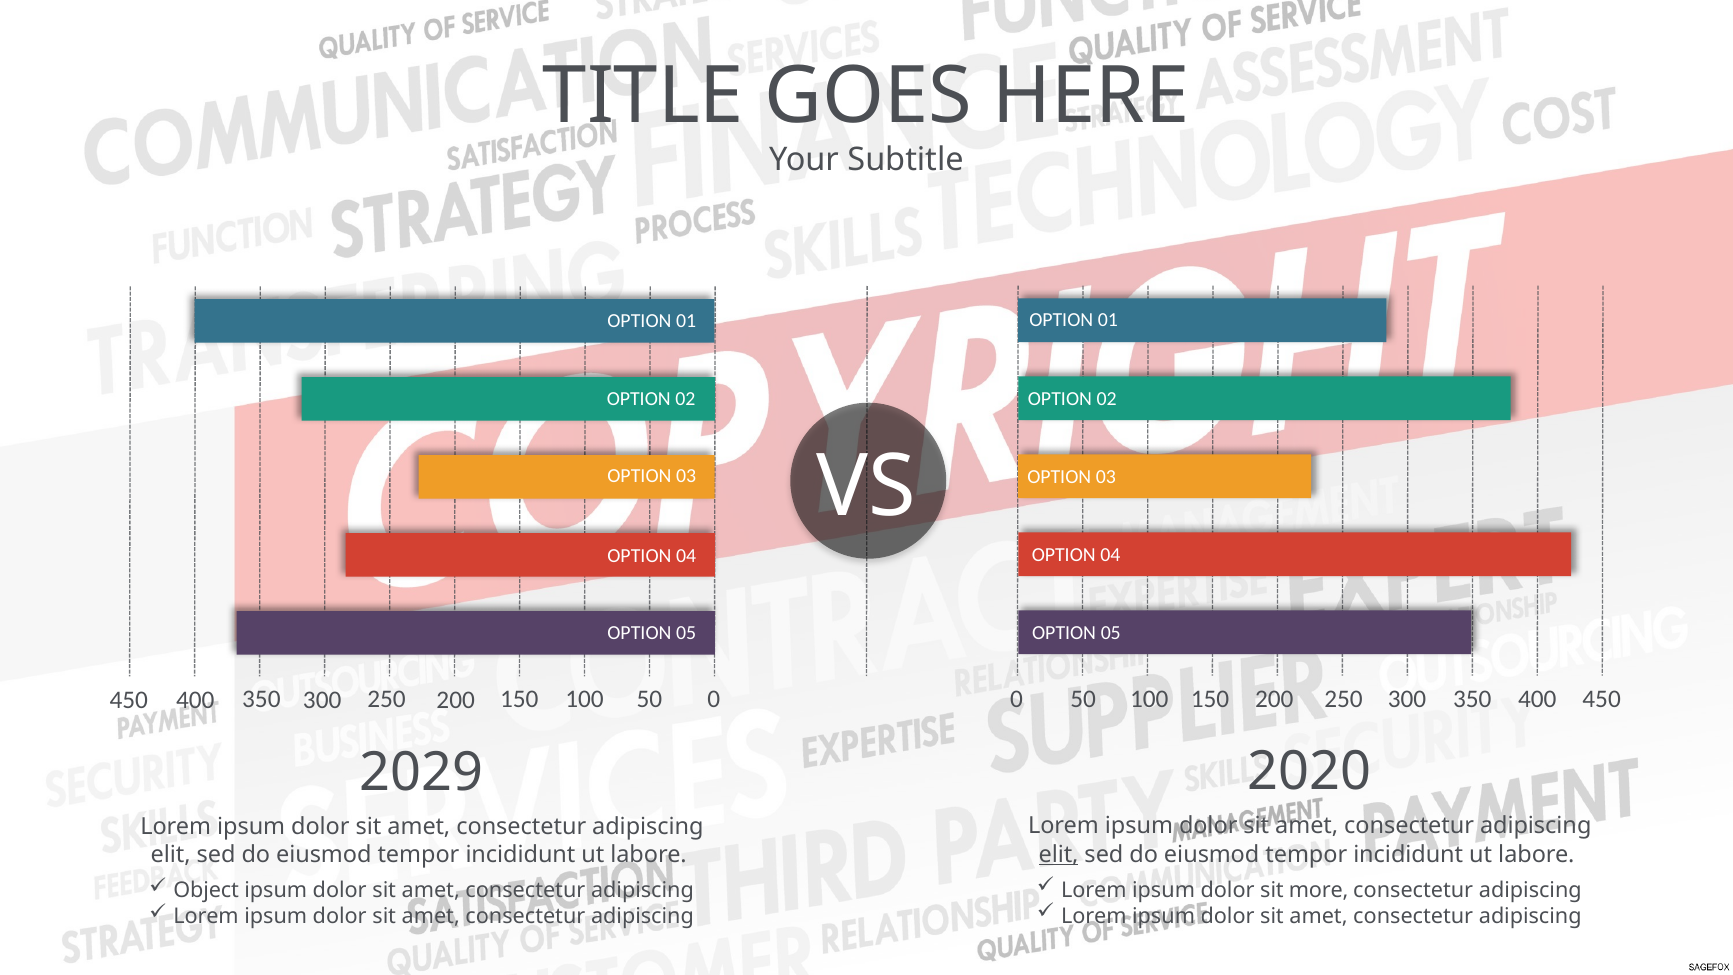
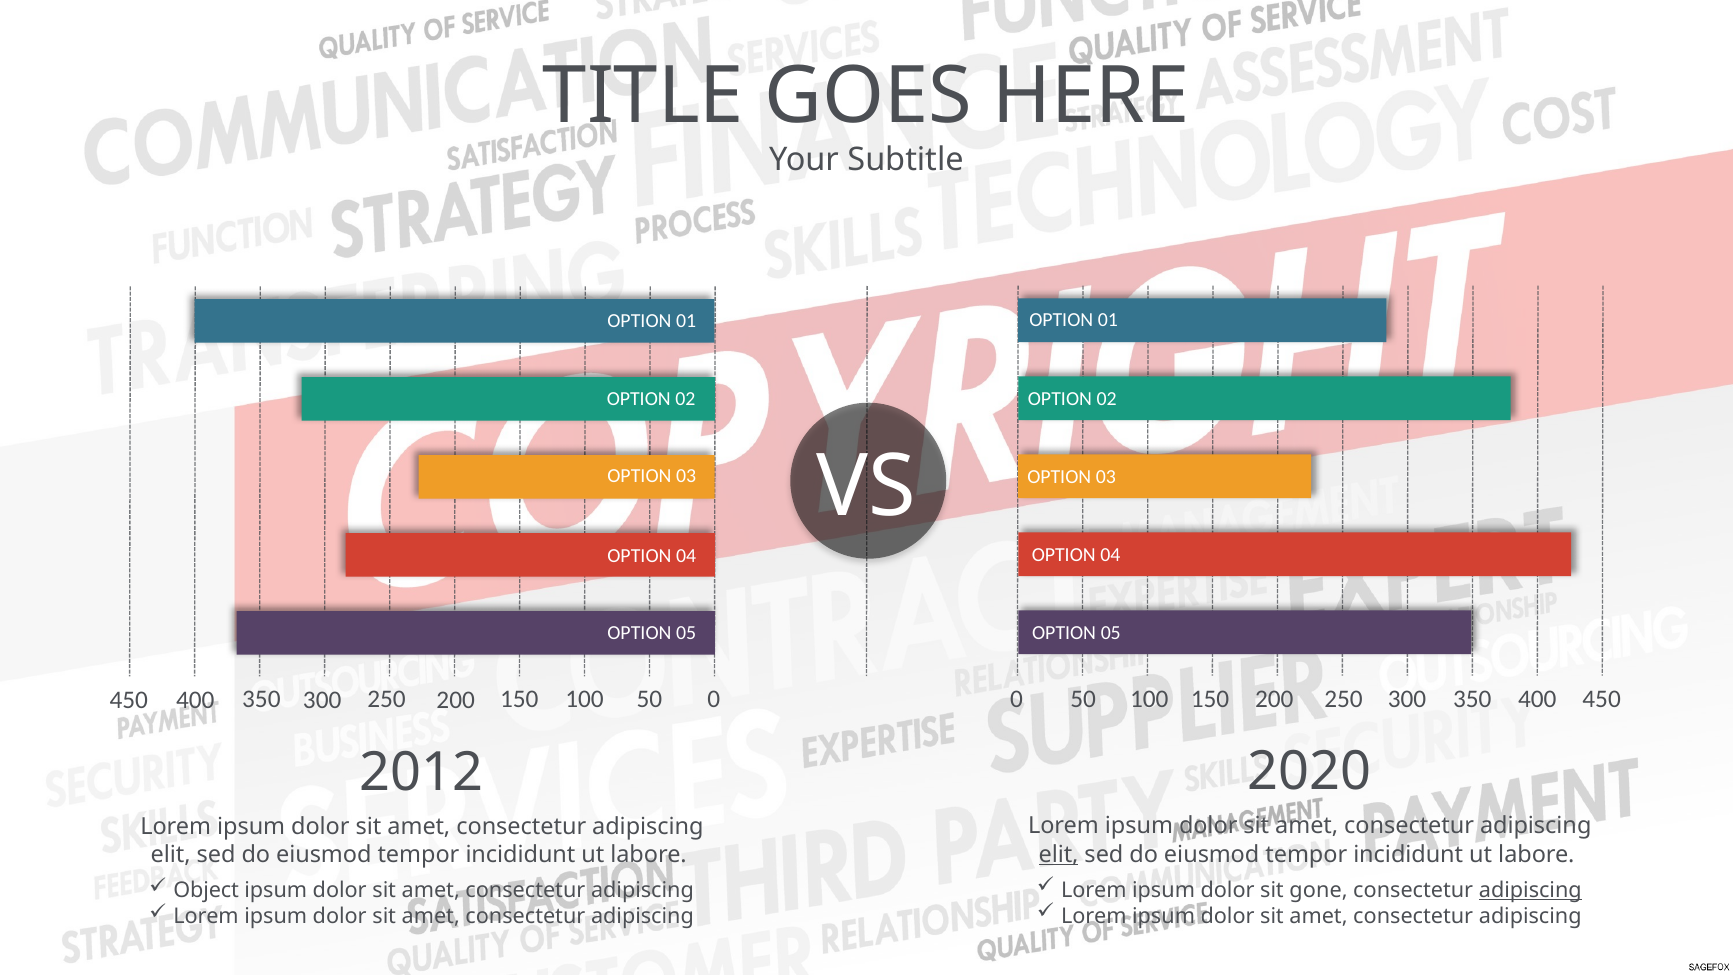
2029: 2029 -> 2012 (422, 772)
more: more -> gone (1319, 890)
adipiscing underline: none -> present (1530, 890)
